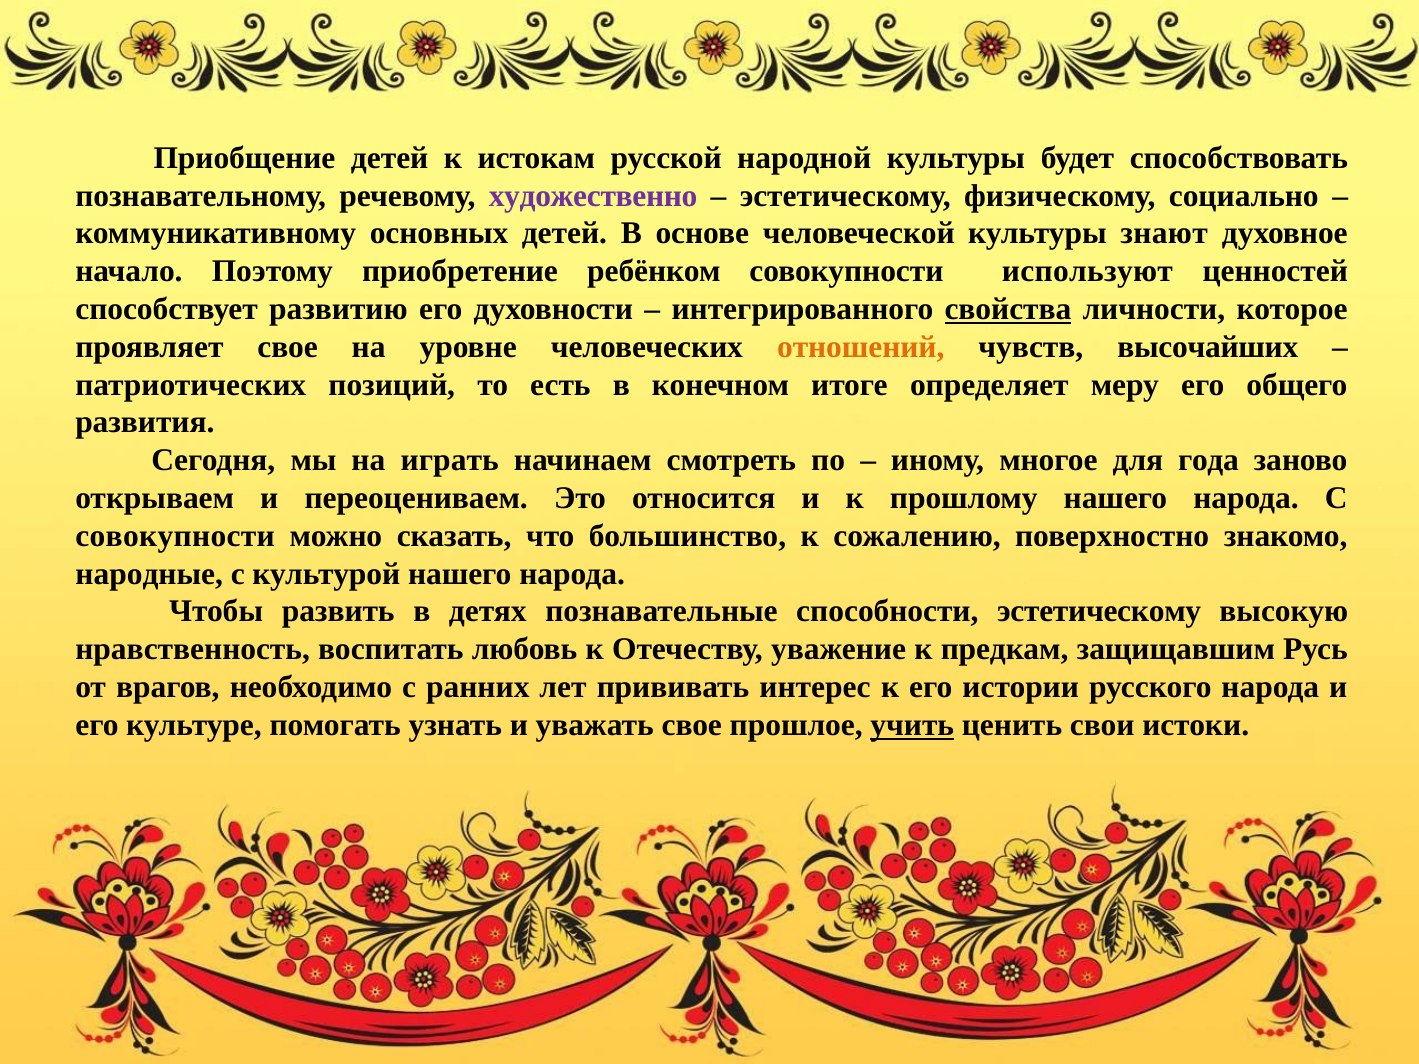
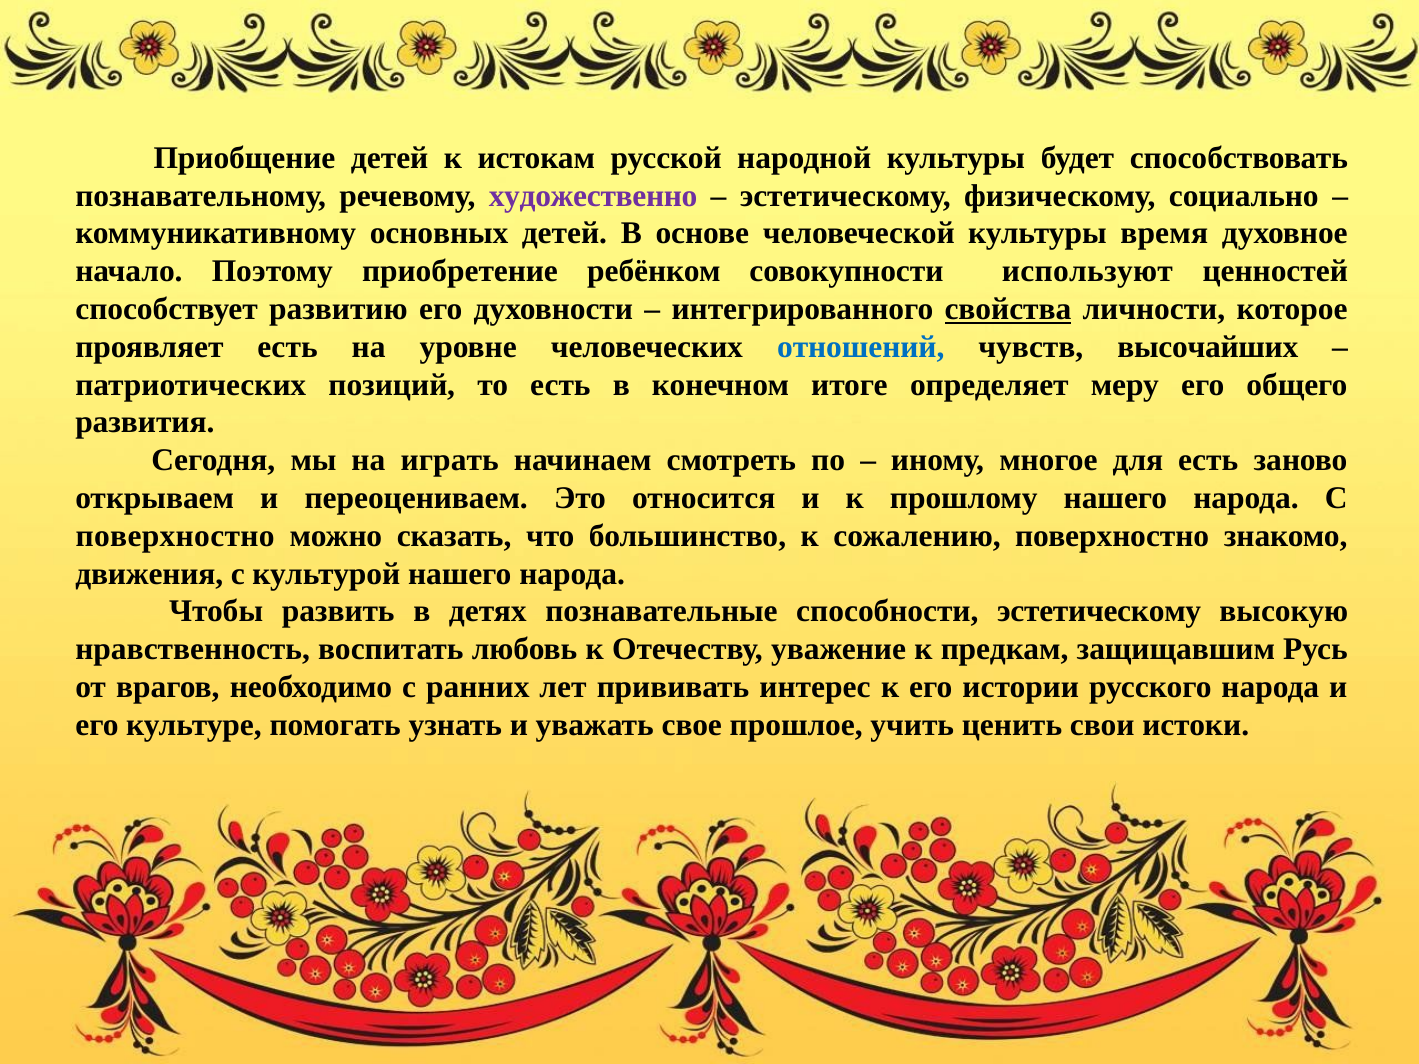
знают: знают -> время (1164, 234)
проявляет свое: свое -> есть (288, 347)
отношений colour: orange -> blue (861, 347)
для года: года -> есть (1208, 460)
совокупности: совокупности -> поверхностно (175, 536)
народные: народные -> движения (149, 574)
учить underline: present -> none (912, 725)
